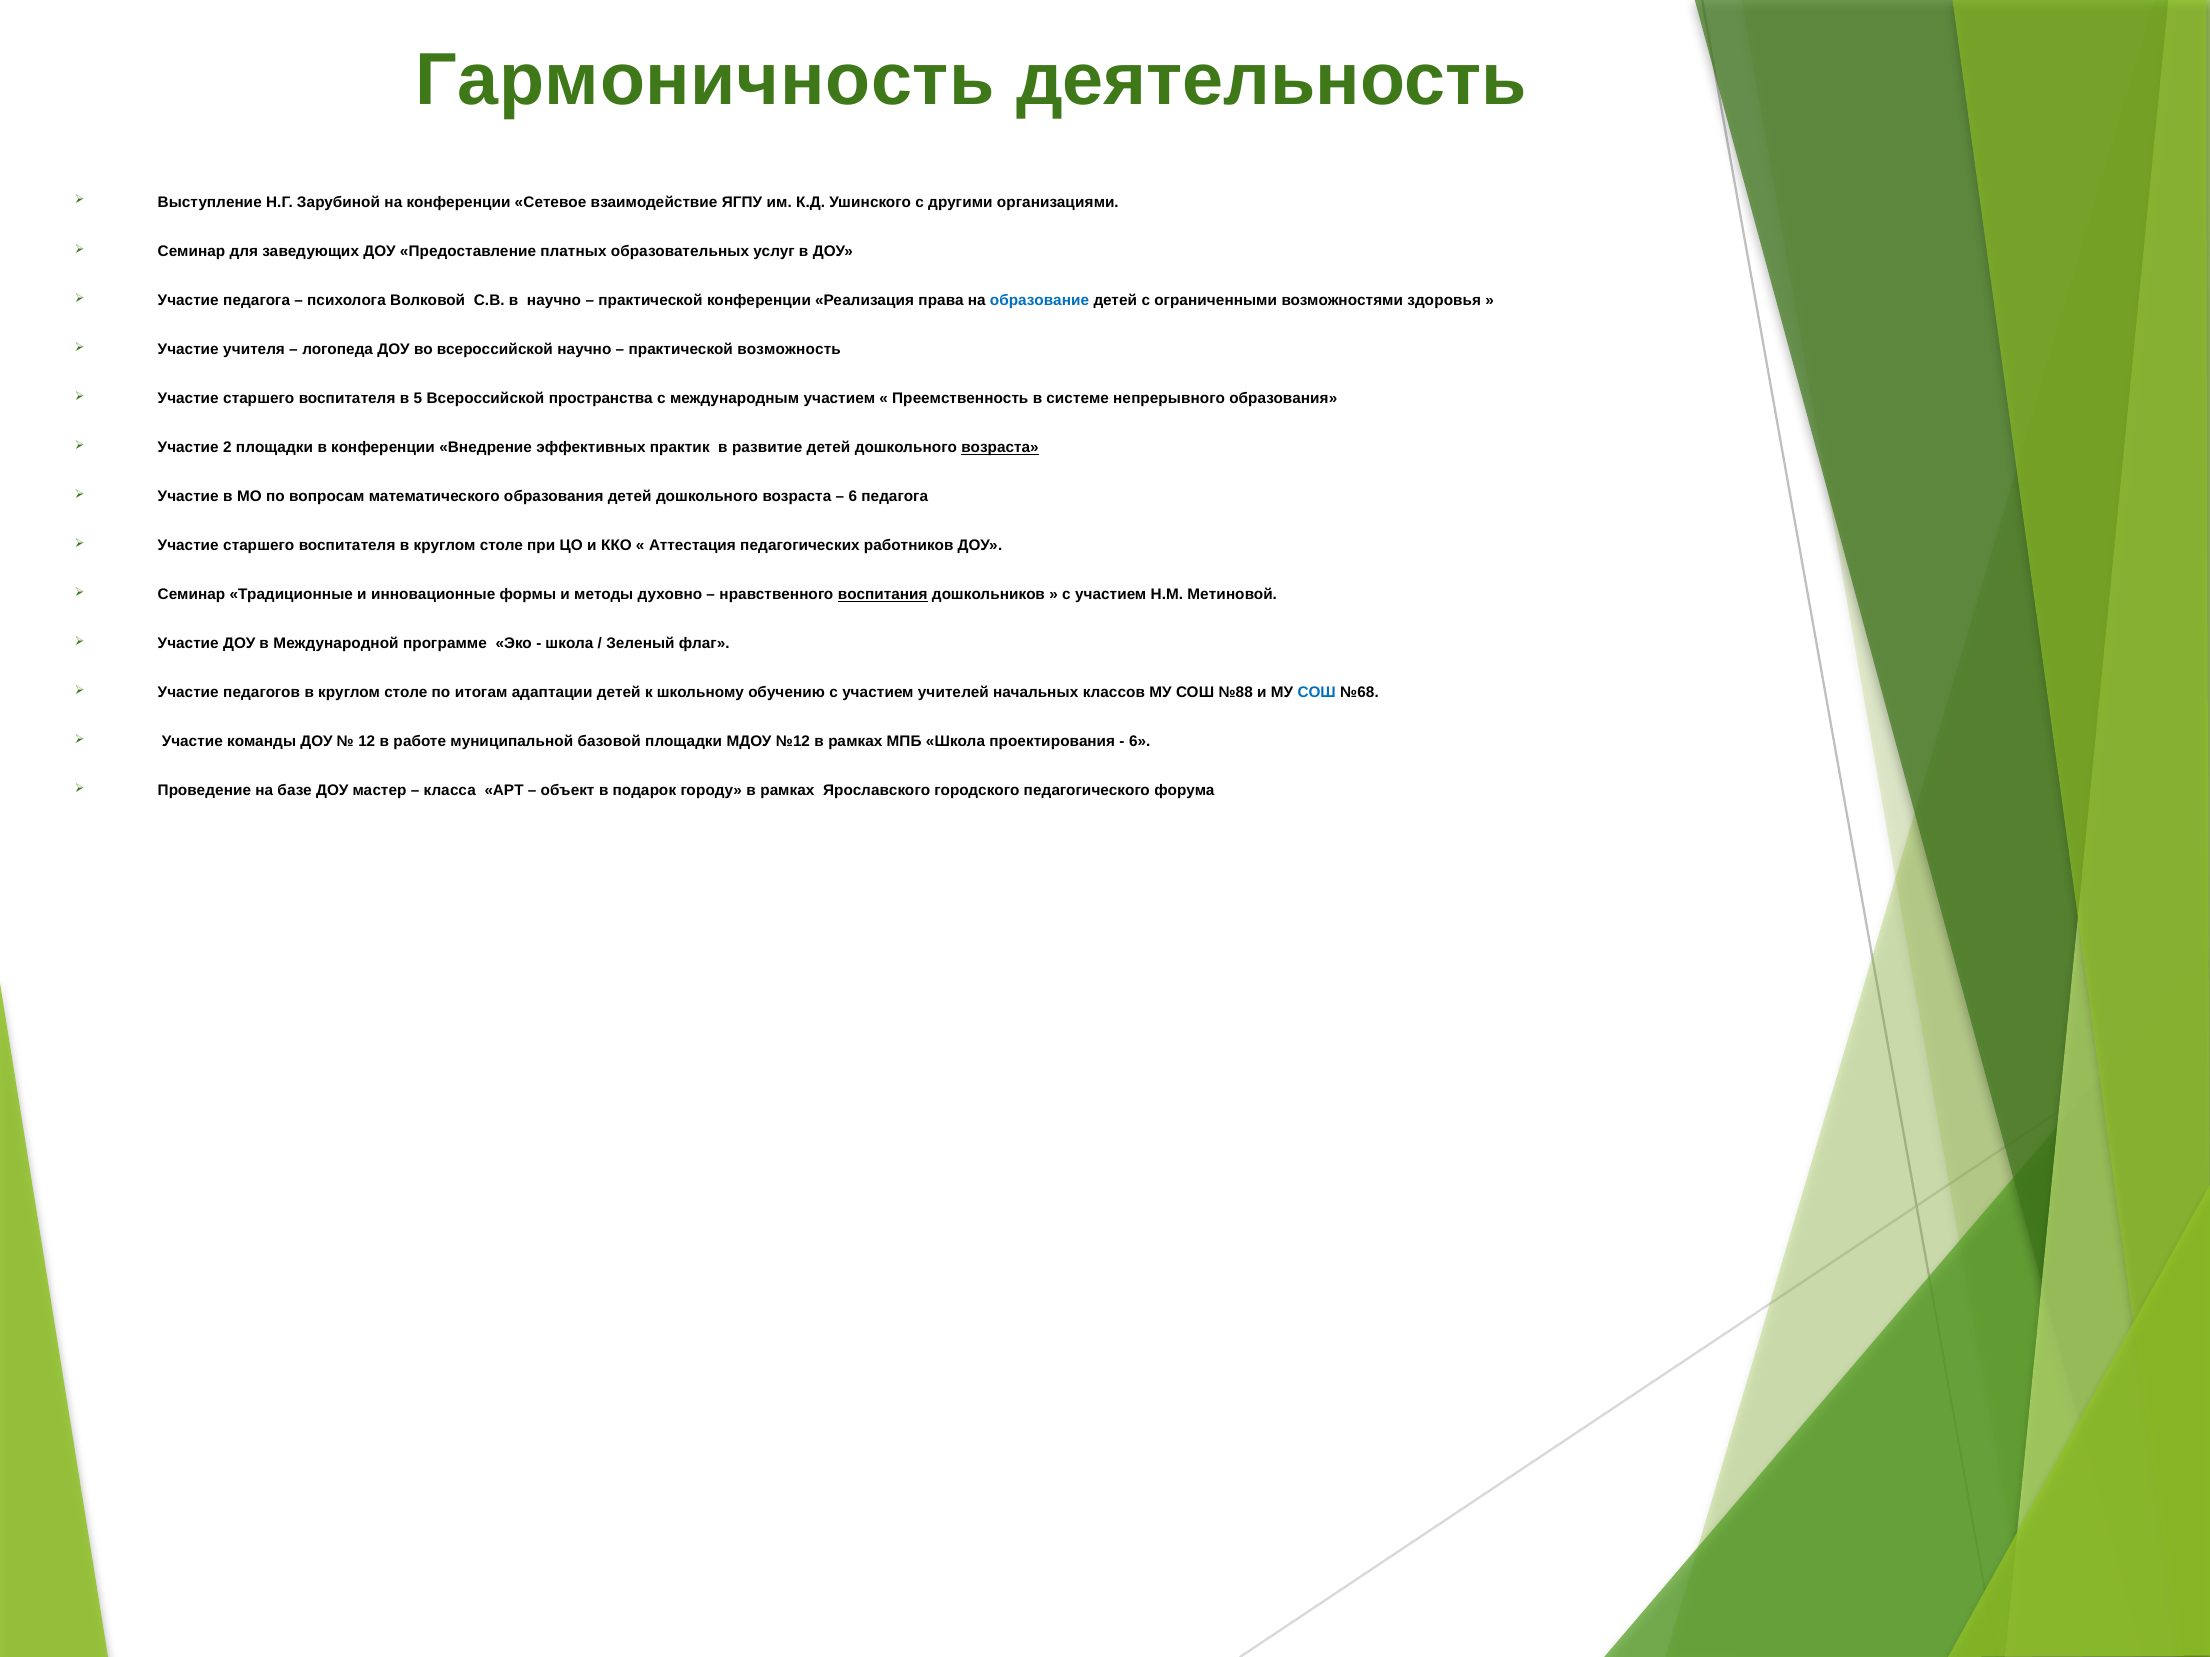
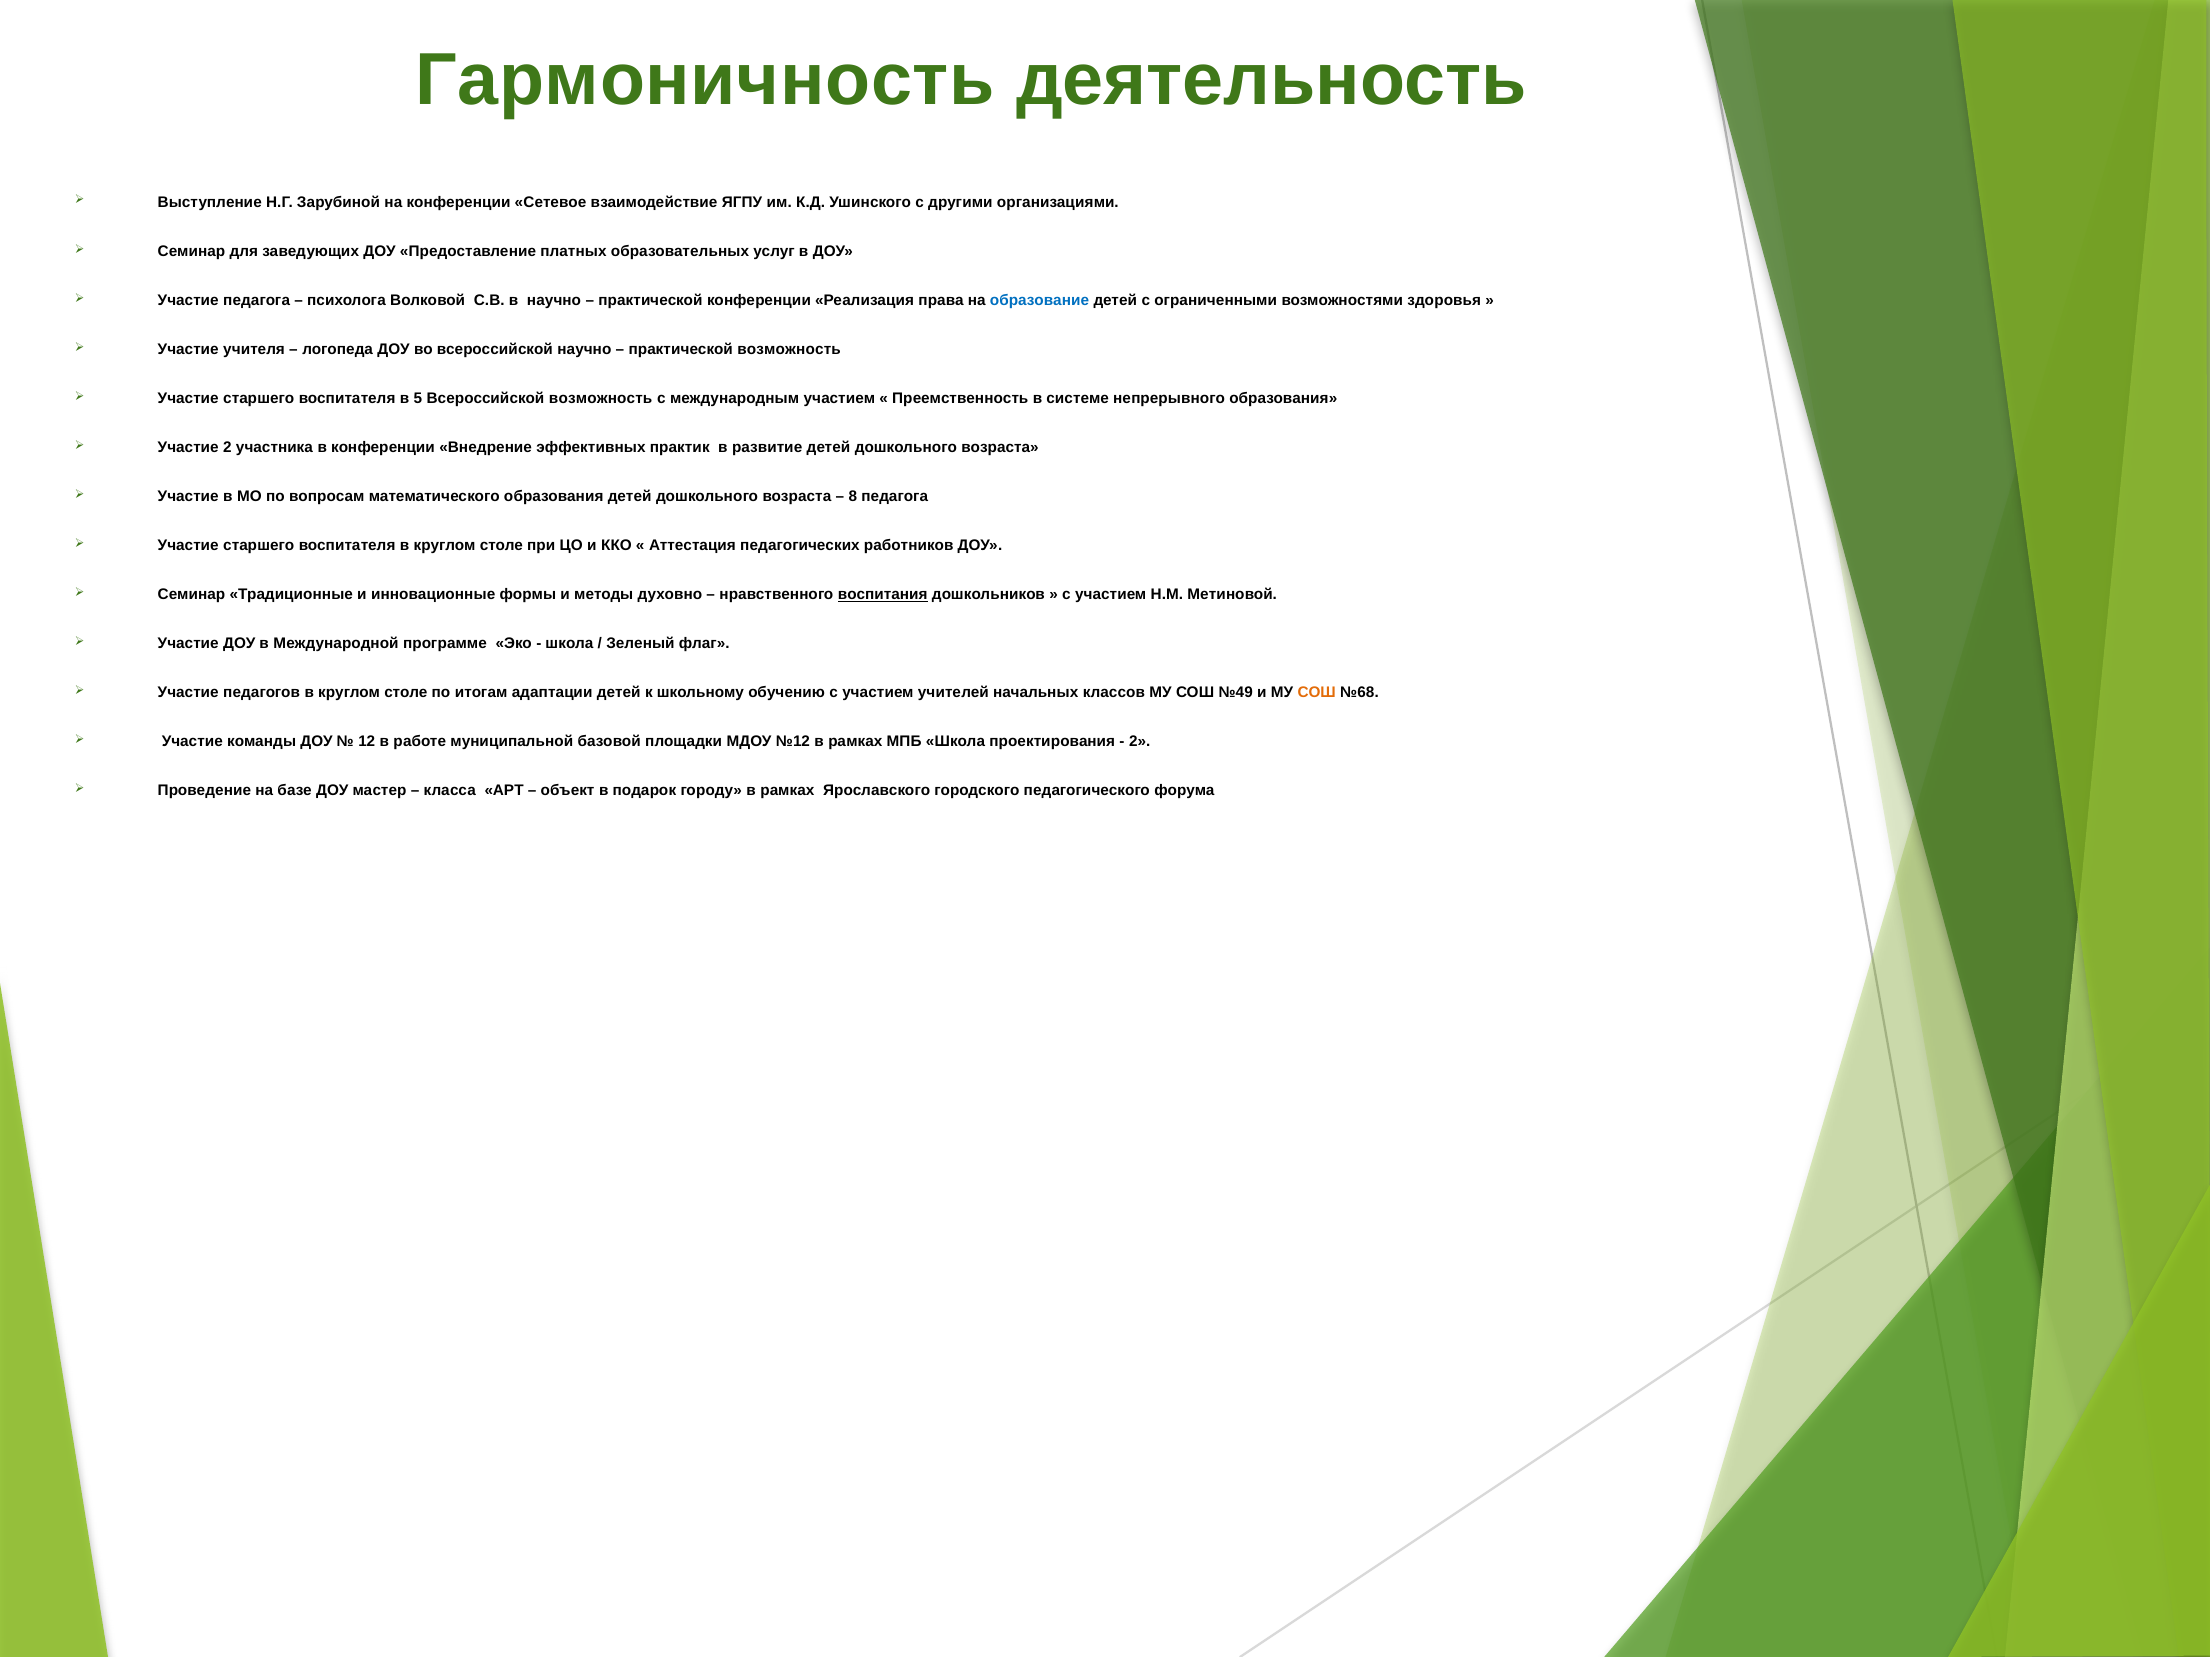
Всероссийской пространства: пространства -> возможность (601, 399)
2 площадки: площадки -> участника (274, 448)
возраста underline: present -> none (1000, 448)
6: 6 -> 8 (853, 497)
№88: №88 -> №49 (1236, 693)
СОШ colour: blue -> orange (1317, 693)
6: 6 -> 2 (1140, 742)
